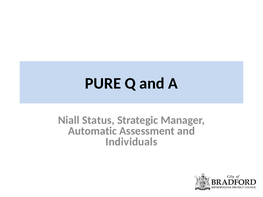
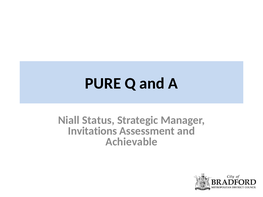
Automatic: Automatic -> Invitations (92, 131)
Individuals: Individuals -> Achievable (131, 142)
